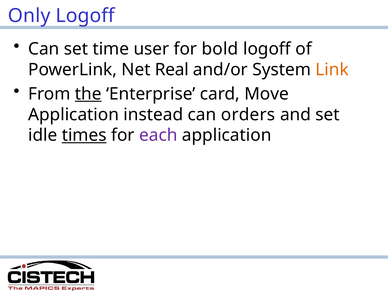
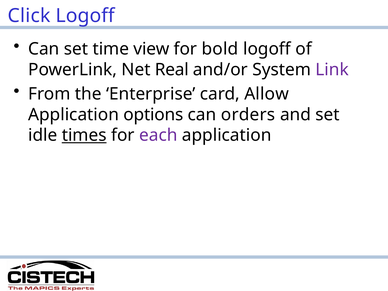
Only: Only -> Click (29, 16)
user: user -> view (151, 49)
Link colour: orange -> purple (332, 70)
the underline: present -> none (88, 94)
Move: Move -> Allow (267, 94)
instead: instead -> options (153, 115)
